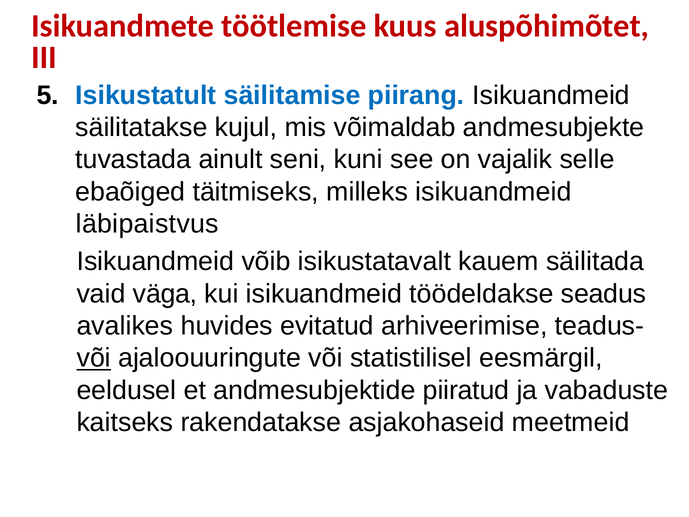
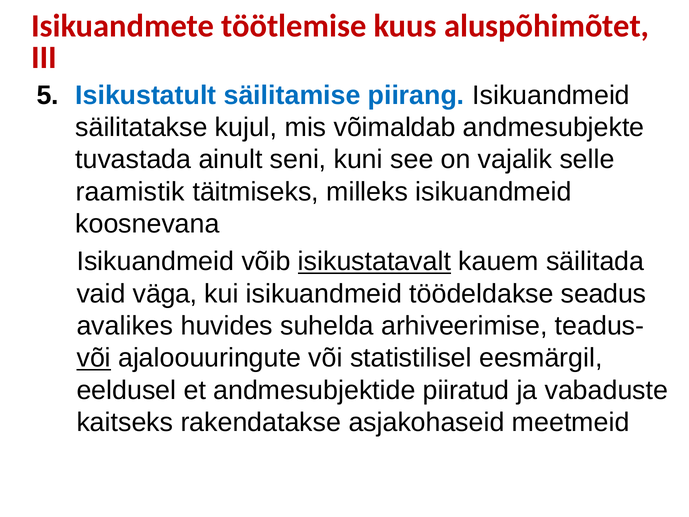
ebaõiged: ebaõiged -> raamistik (130, 192)
läbipaistvus: läbipaistvus -> koosnevana (147, 224)
isikustatavalt underline: none -> present (374, 261)
evitatud: evitatud -> suhelda (327, 326)
